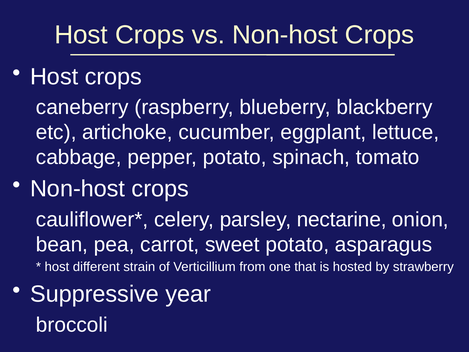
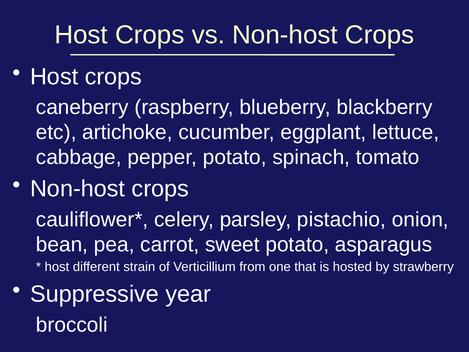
nectarine: nectarine -> pistachio (342, 219)
